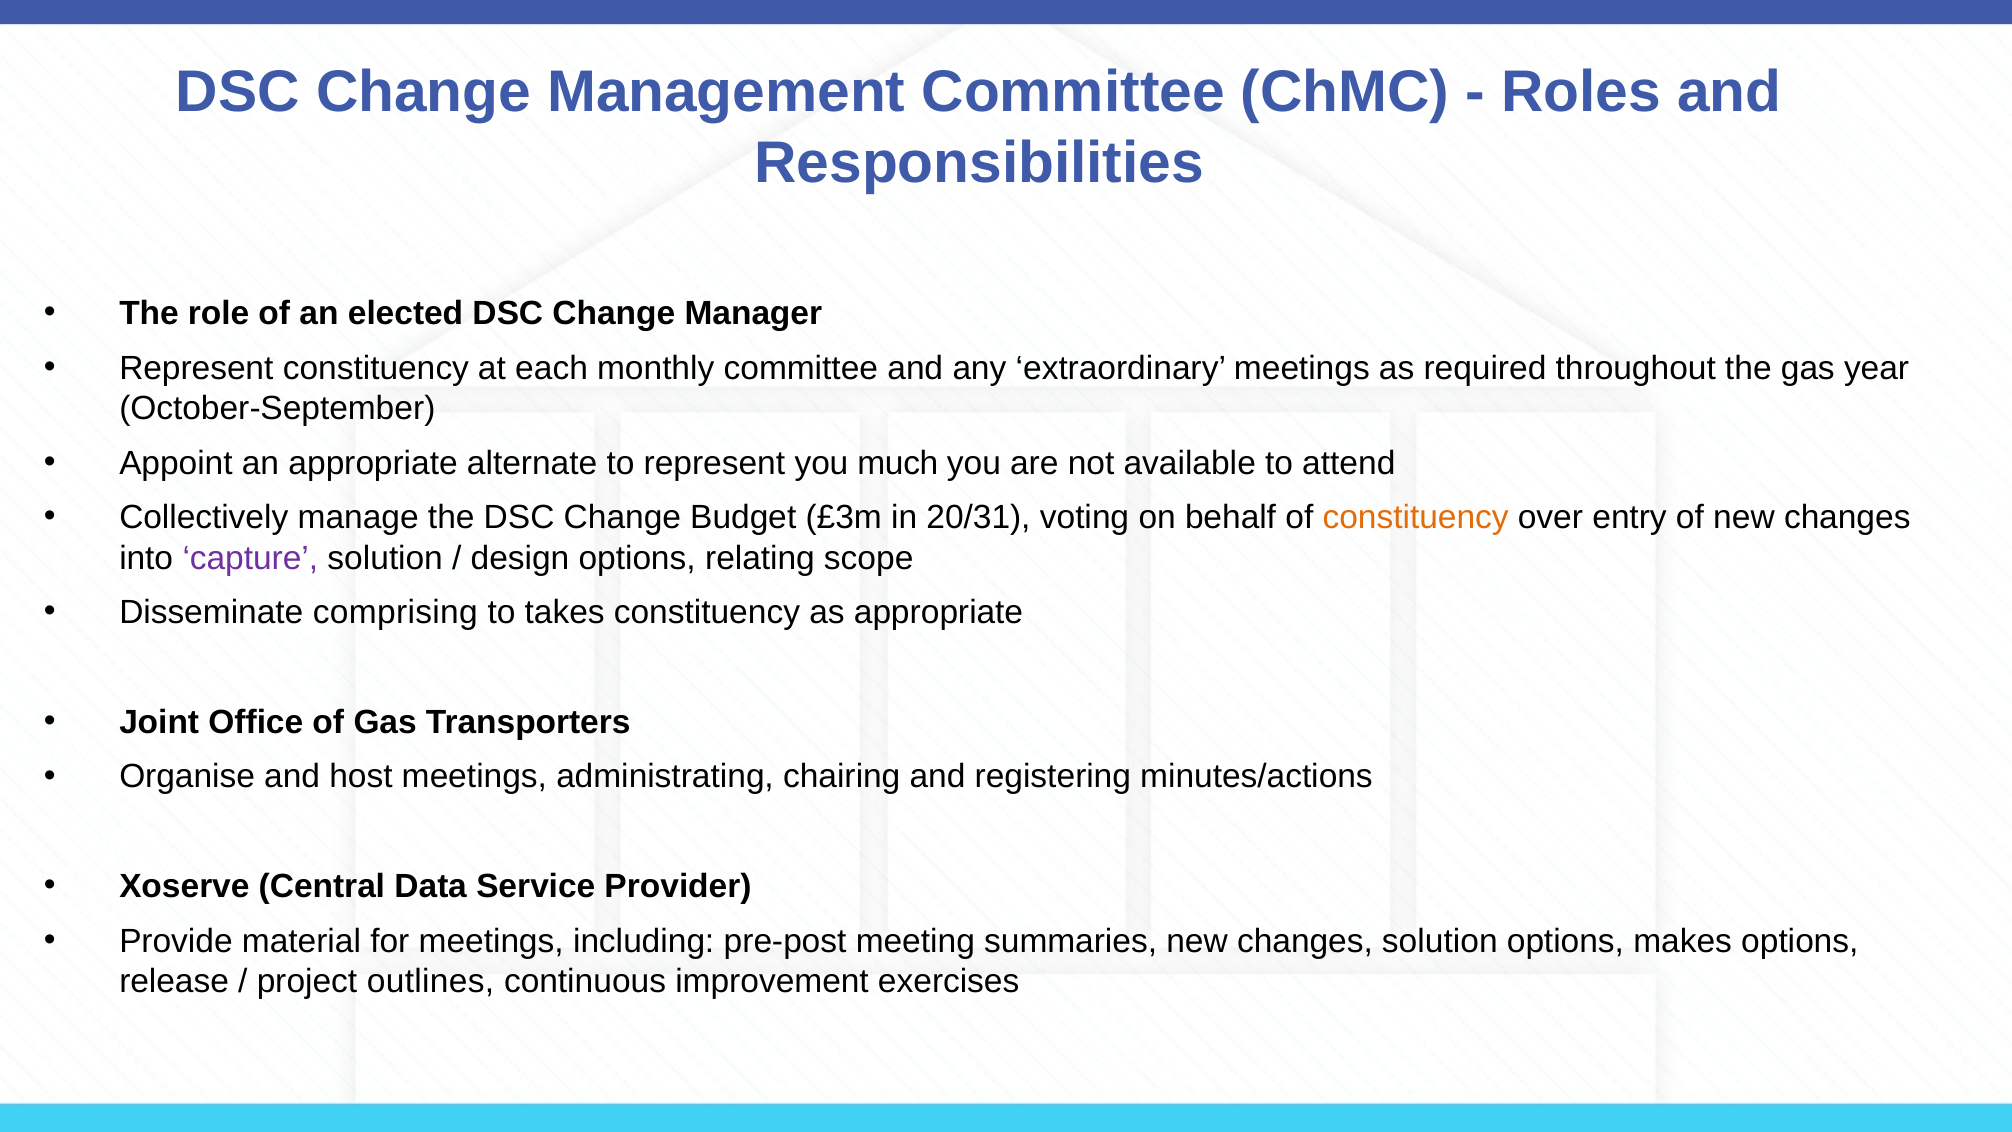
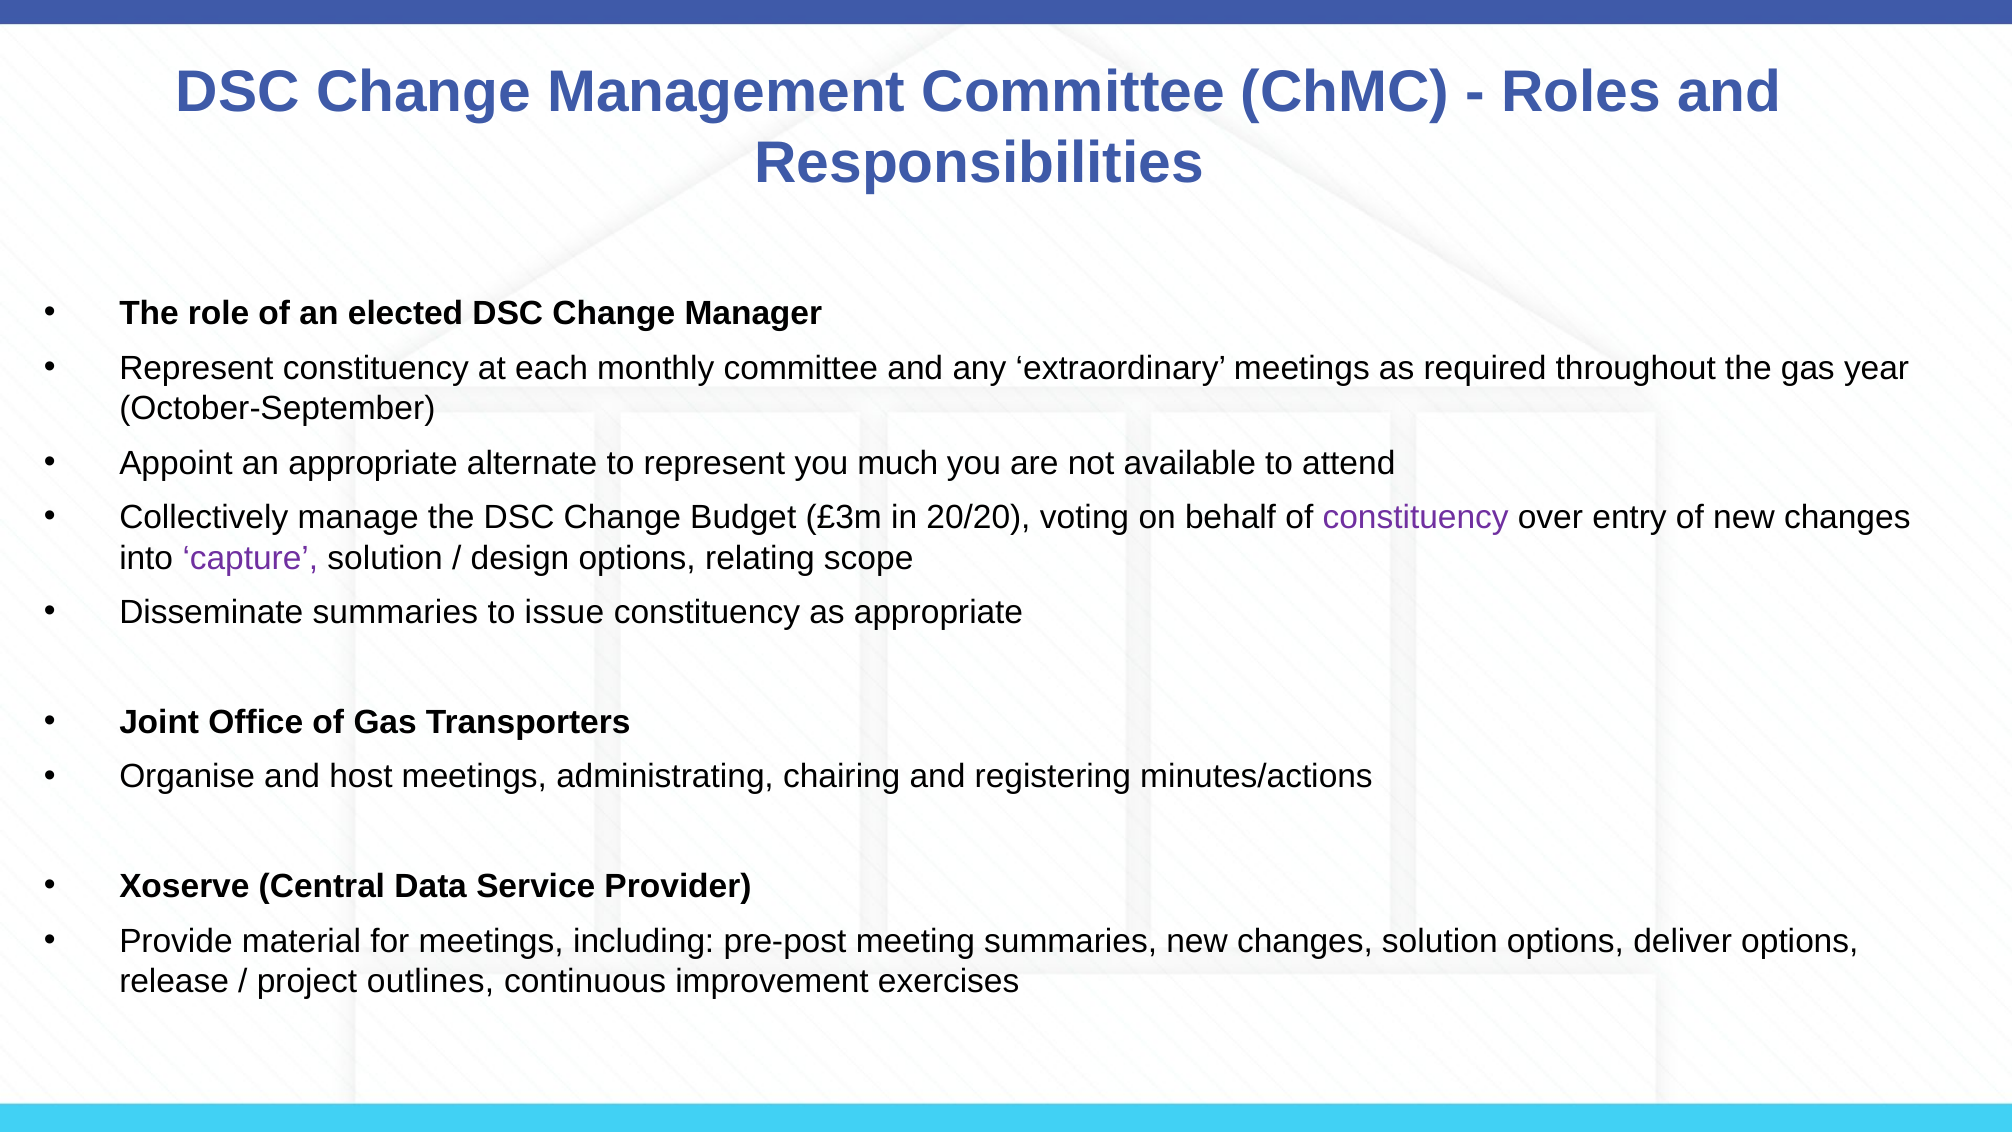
20/31: 20/31 -> 20/20 (978, 518)
constituency colour: orange -> purple (1416, 518)
Disseminate comprising: comprising -> summaries (395, 613)
takes: takes -> issue (565, 613)
makes: makes -> deliver (1683, 941)
